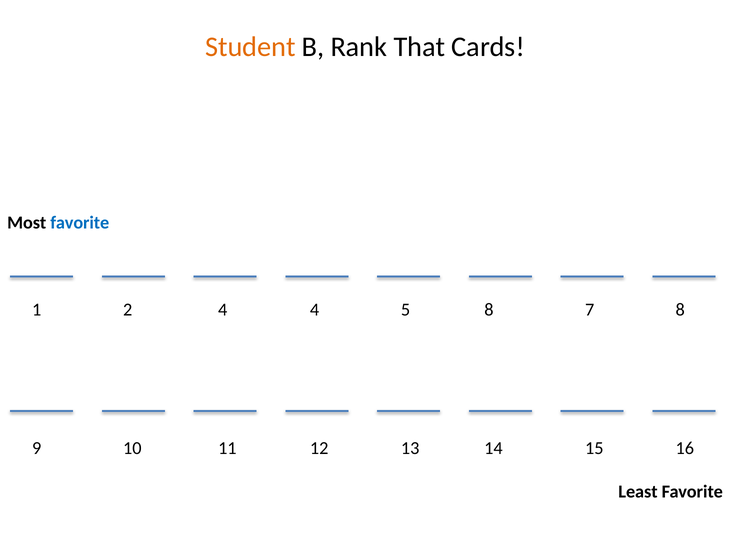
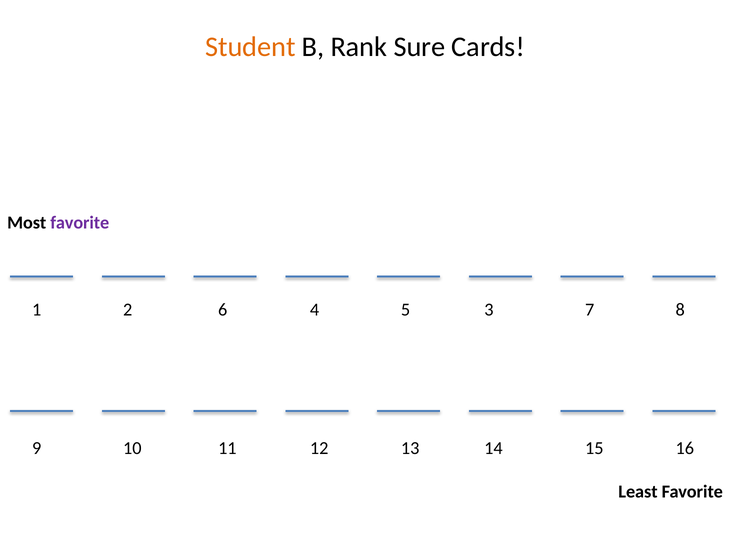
That: That -> Sure (419, 47)
favorite colour: blue -> purple (80, 222)
2 4: 4 -> 6 (223, 309)
4 8: 8 -> 3 (489, 310)
